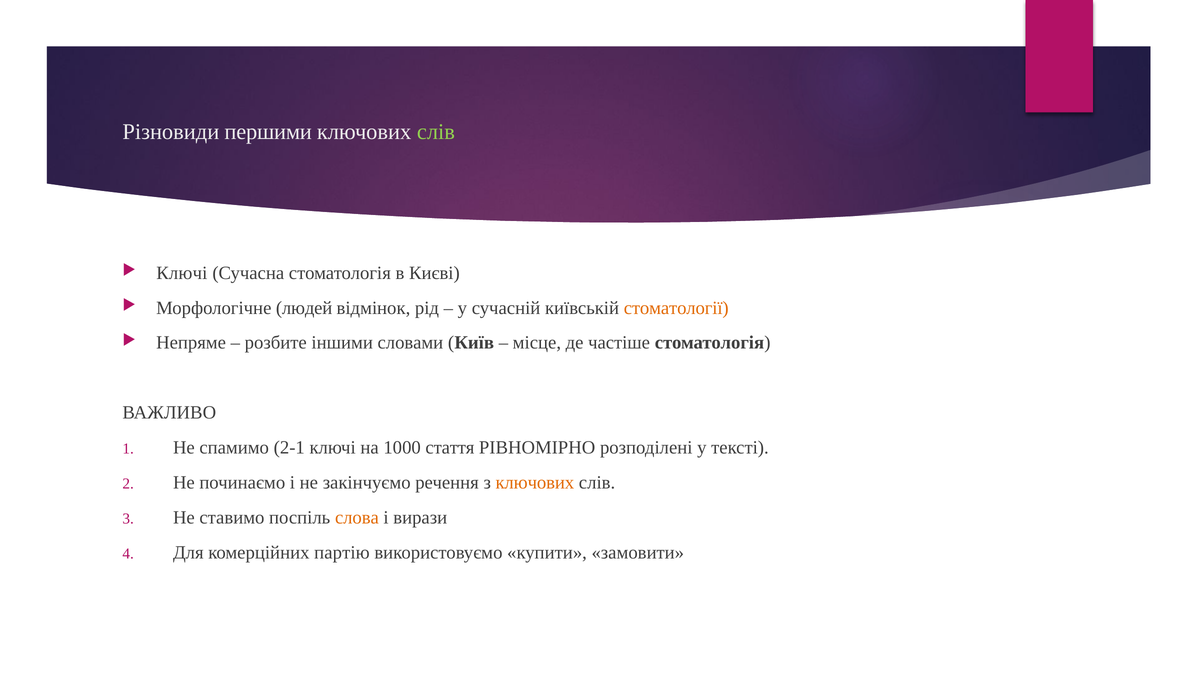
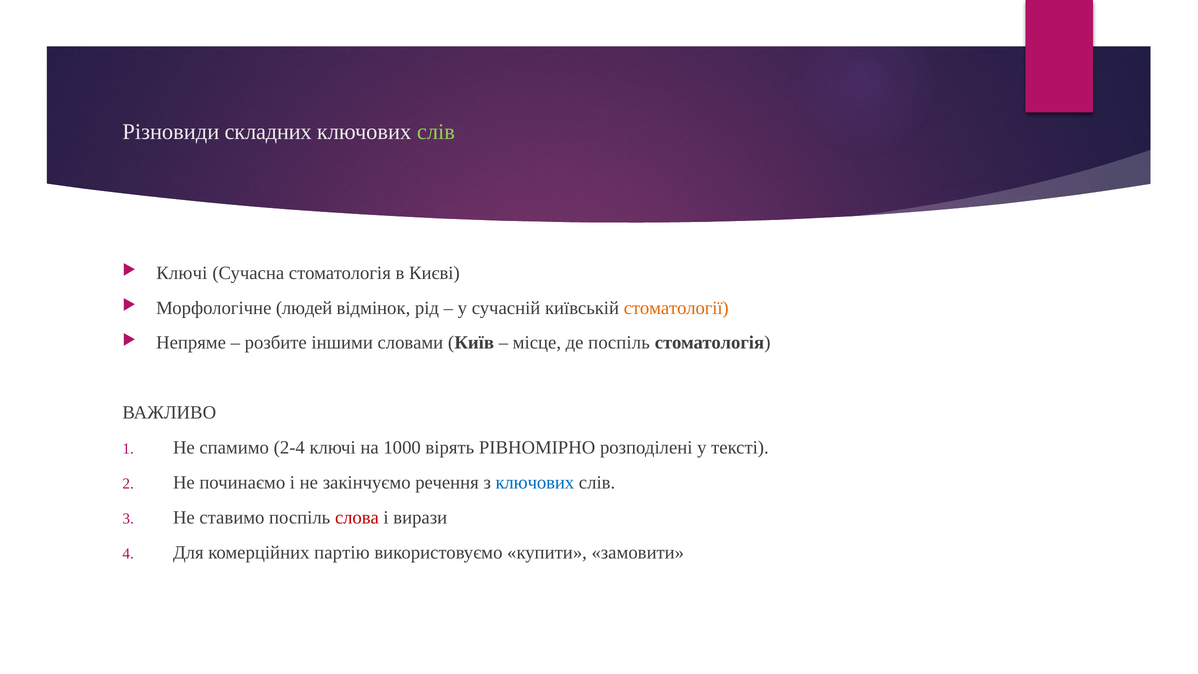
першими: першими -> складних (268, 132)
де частіше: частіше -> поспіль (619, 343)
2-1: 2-1 -> 2-4 (289, 448)
стаття: стаття -> вірять (450, 448)
ключових colour: orange -> blue (535, 483)
слова colour: orange -> red (357, 517)
